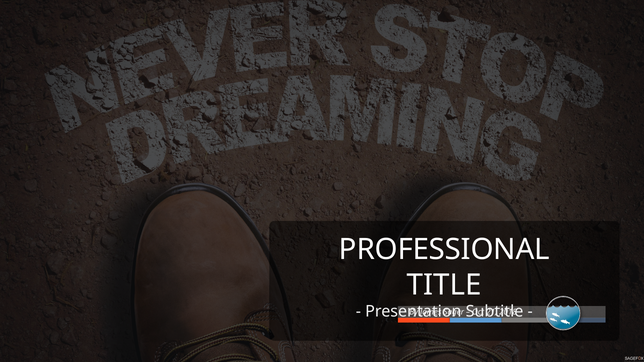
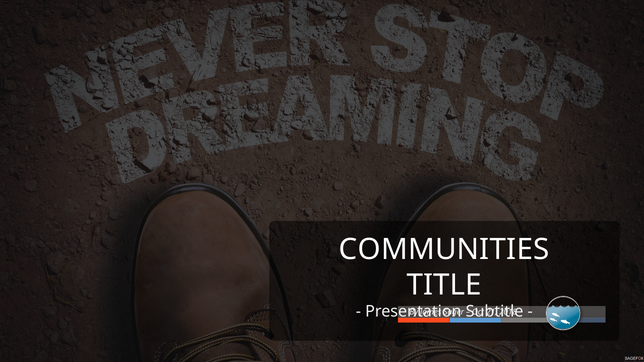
PROFESSIONAL: PROFESSIONAL -> COMMUNITIES (444, 250)
